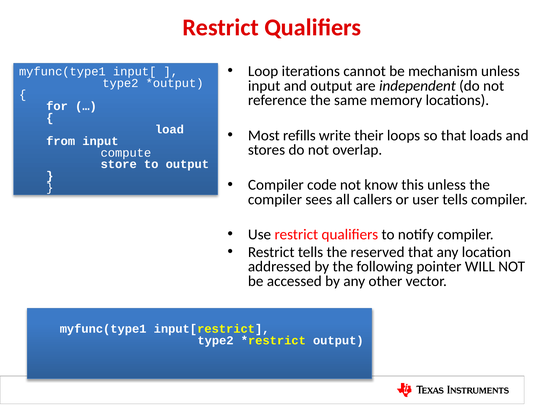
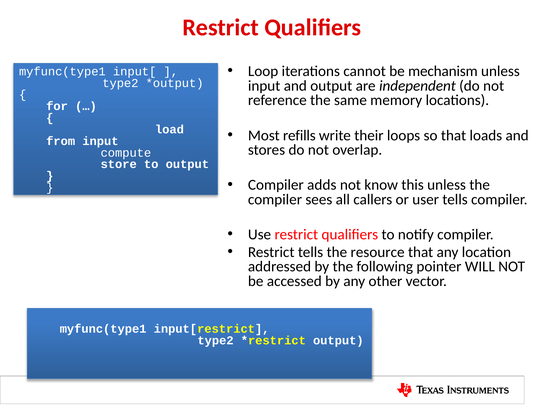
code: code -> adds (322, 185)
reserved: reserved -> resource (378, 252)
